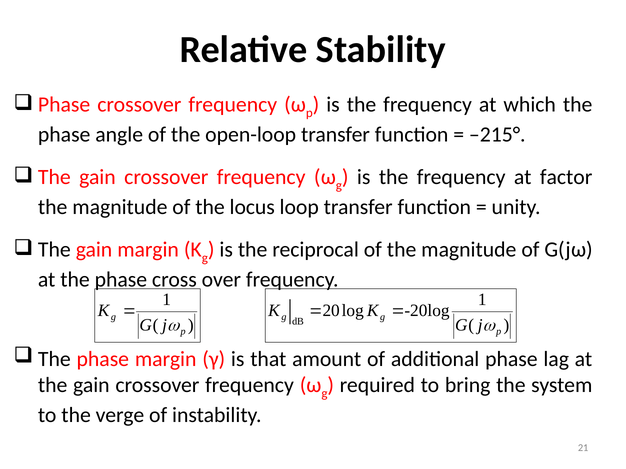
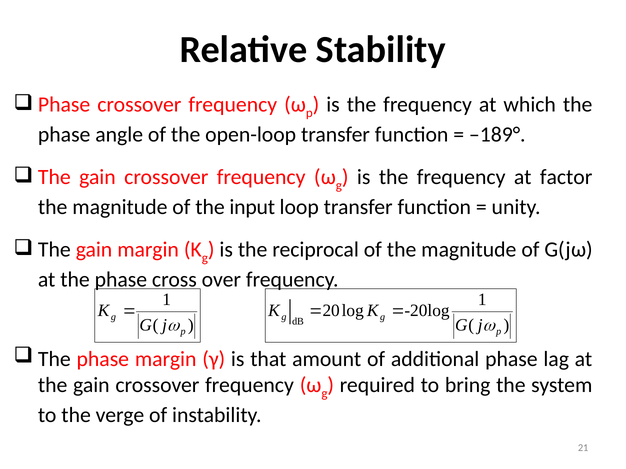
–215°: –215° -> –189° (497, 134)
locus: locus -> input (252, 207)
